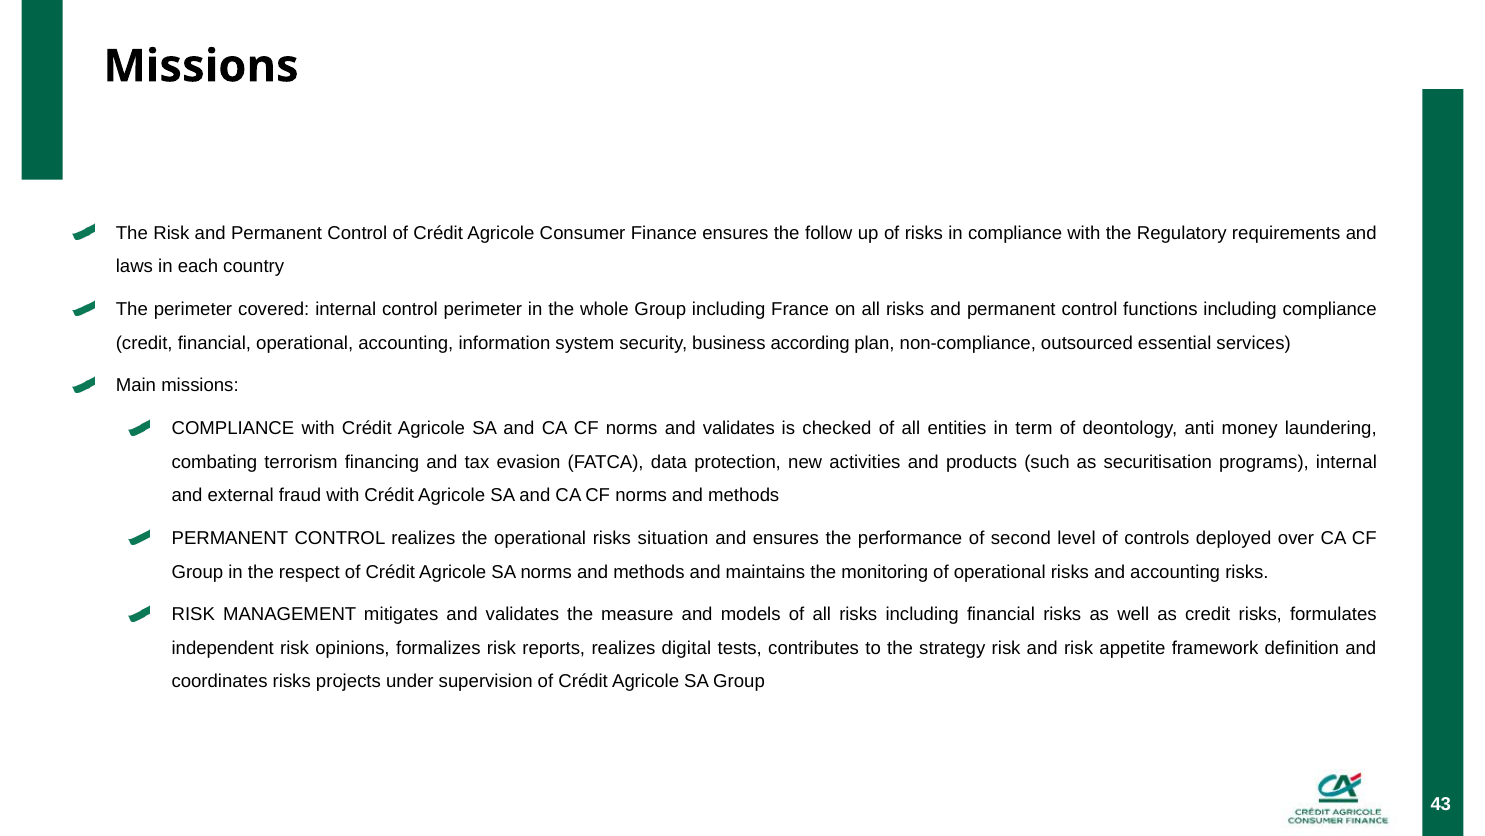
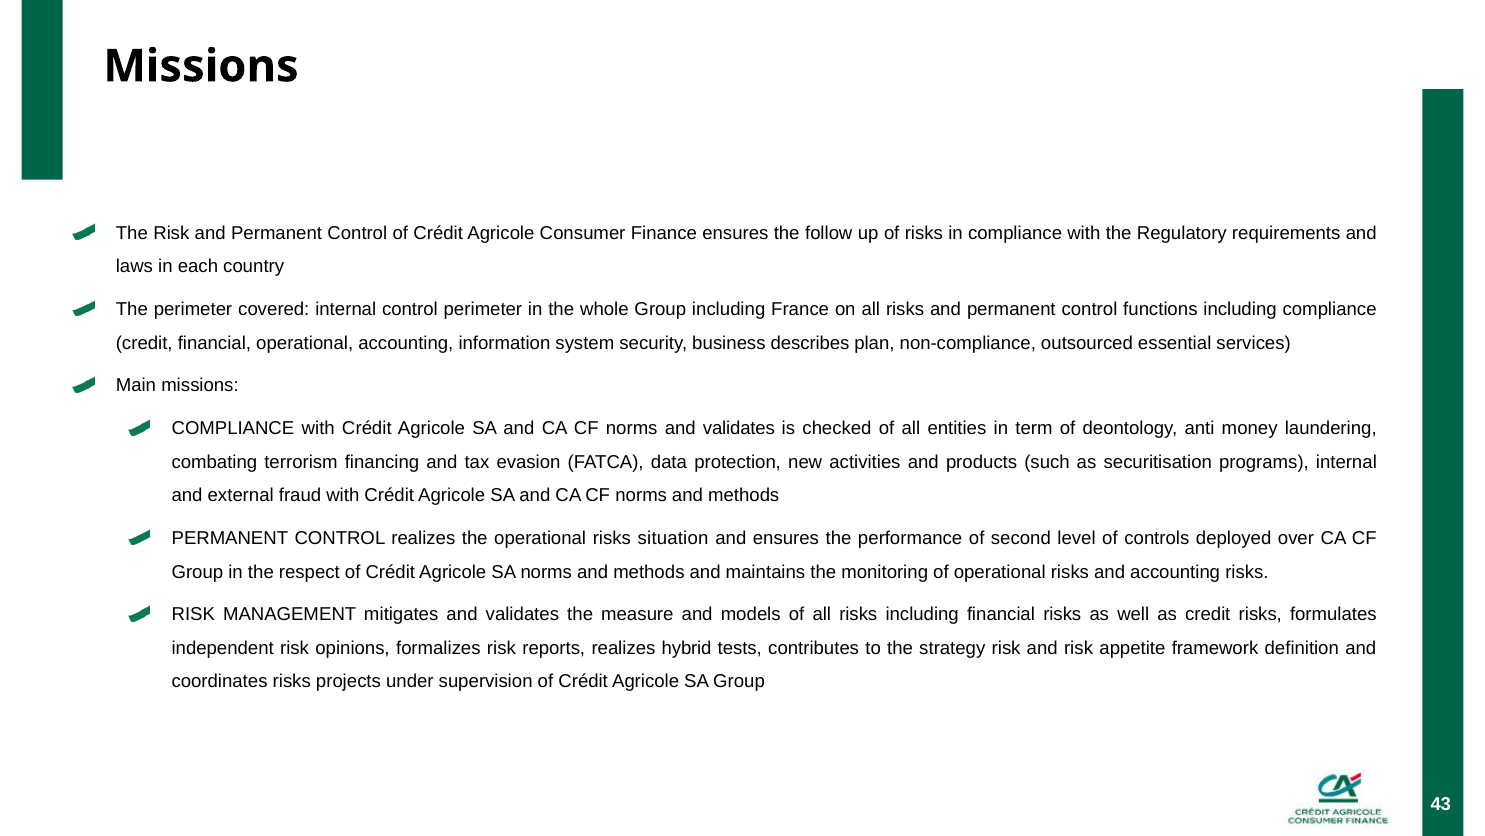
according: according -> describes (810, 343)
digital: digital -> hybrid (687, 648)
